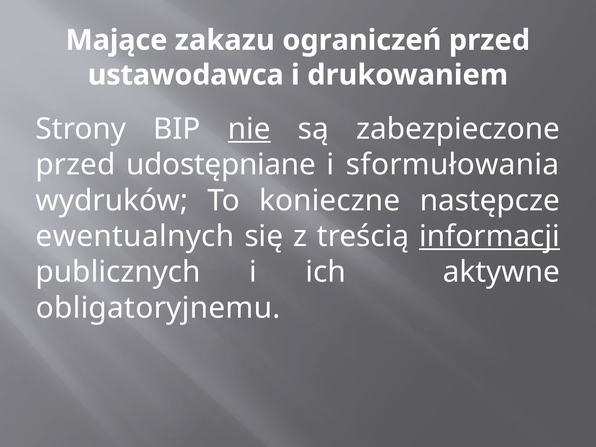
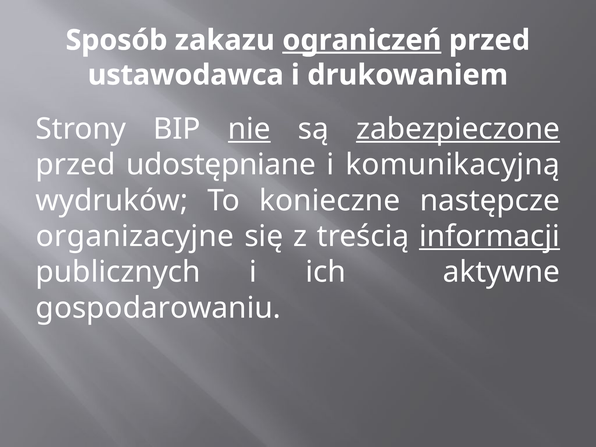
Mające: Mające -> Sposób (117, 40)
ograniczeń underline: none -> present (362, 40)
zabezpieczone underline: none -> present (458, 129)
sformułowania: sformułowania -> komunikacyjną (453, 165)
ewentualnych: ewentualnych -> organizacyjne (135, 236)
obligatoryjnemu: obligatoryjnemu -> gospodarowaniu (158, 308)
